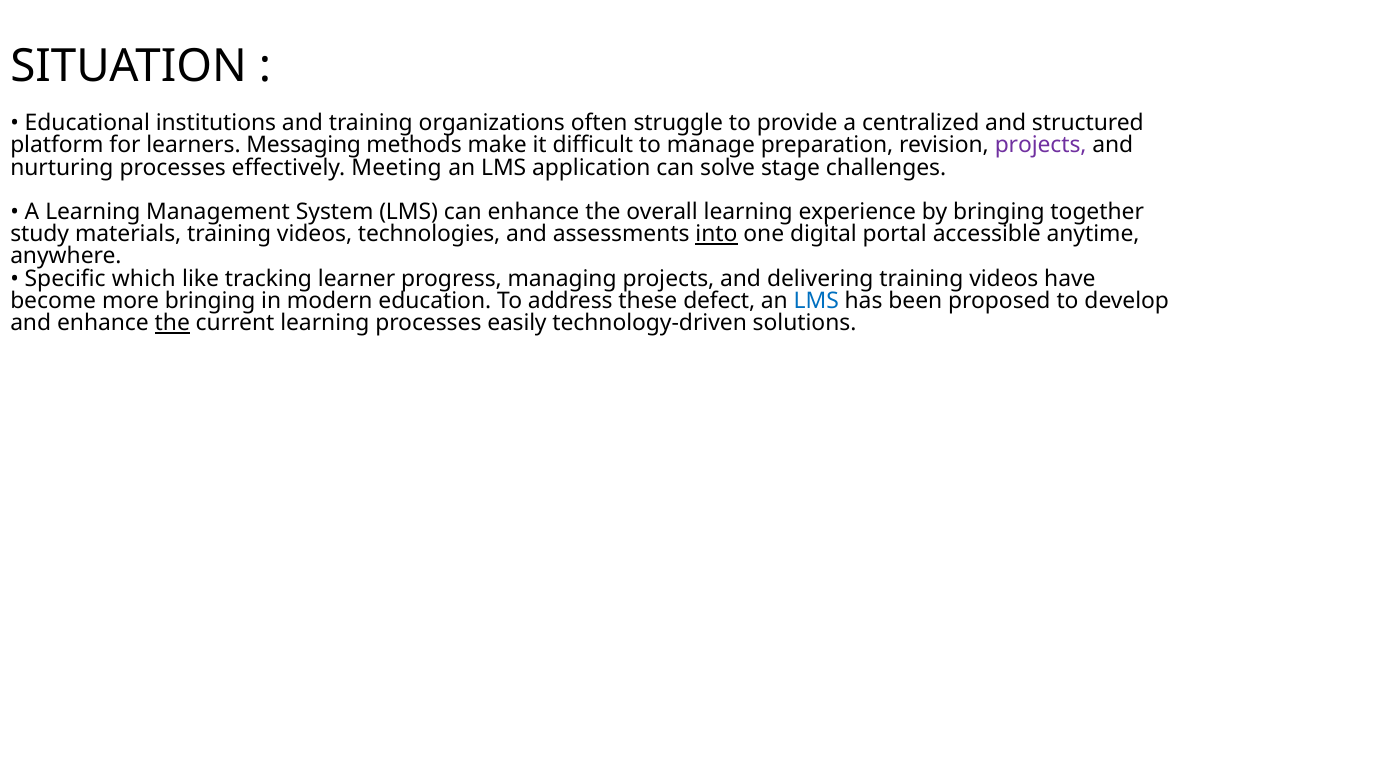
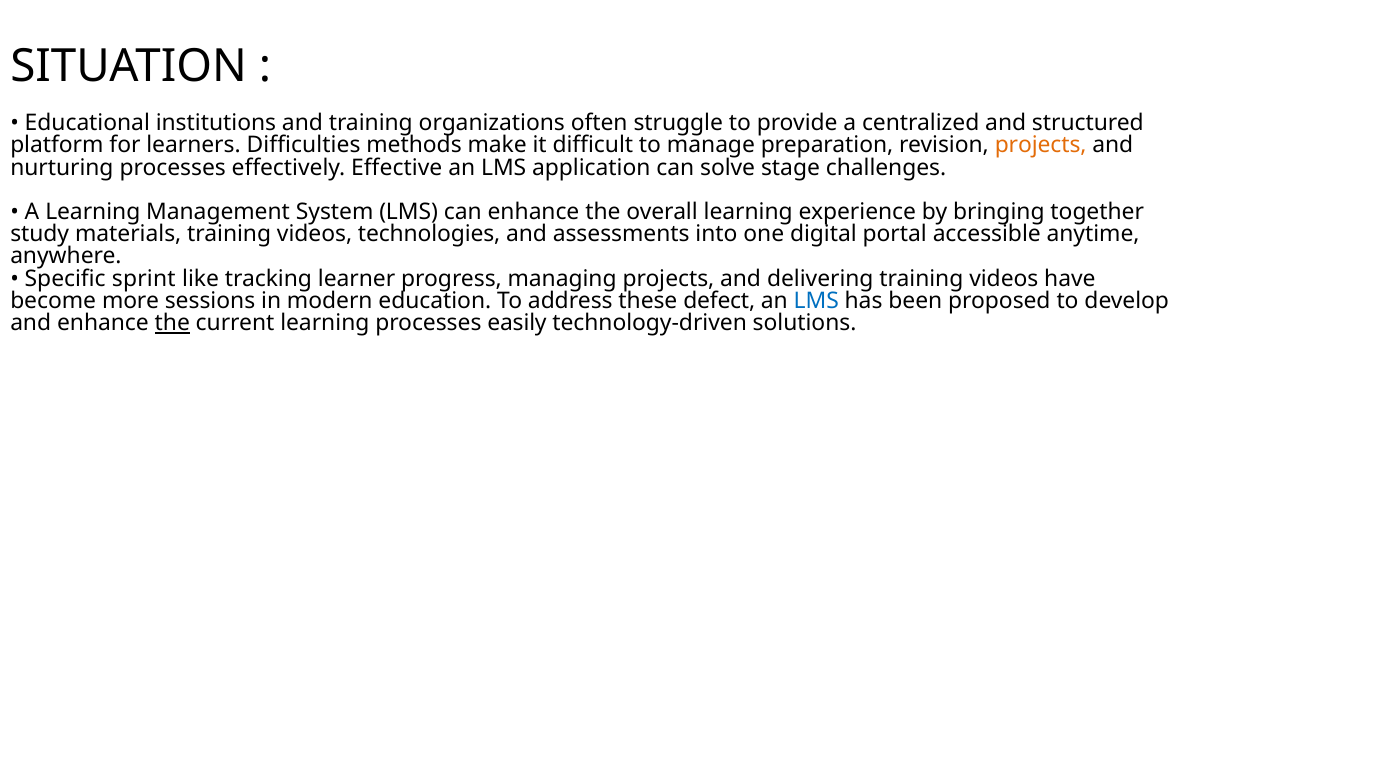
Messaging: Messaging -> Difficulties (304, 145)
projects colour: purple -> orange (1041, 145)
Meeting: Meeting -> Effective (397, 168)
into underline: present -> none (716, 234)
which: which -> sprint (144, 279)
more bringing: bringing -> sessions (210, 301)
